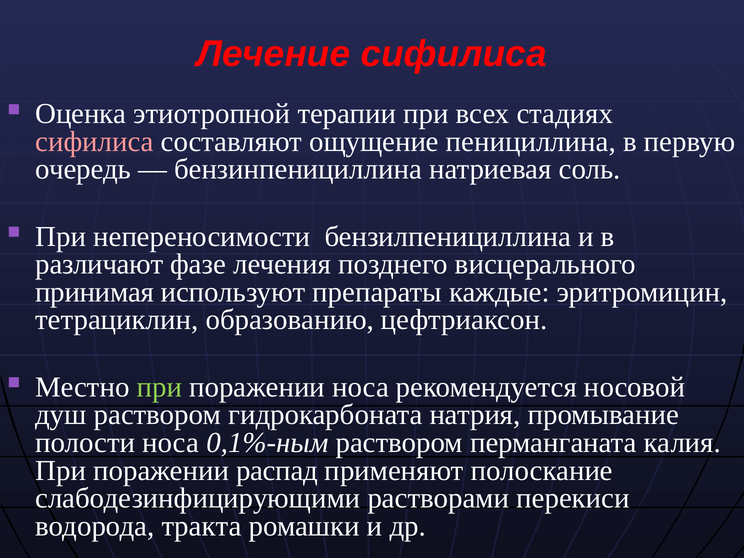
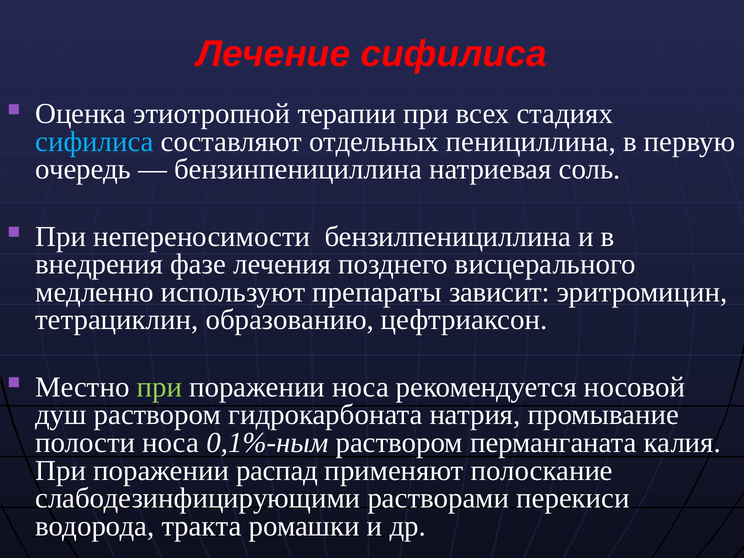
сифилиса colour: pink -> light blue (94, 142)
ощущение: ощущение -> отдельных (374, 142)
различают: различают -> внедрения (99, 264)
принимая: принимая -> медленно (94, 292)
каждые: каждые -> зависит (499, 292)
